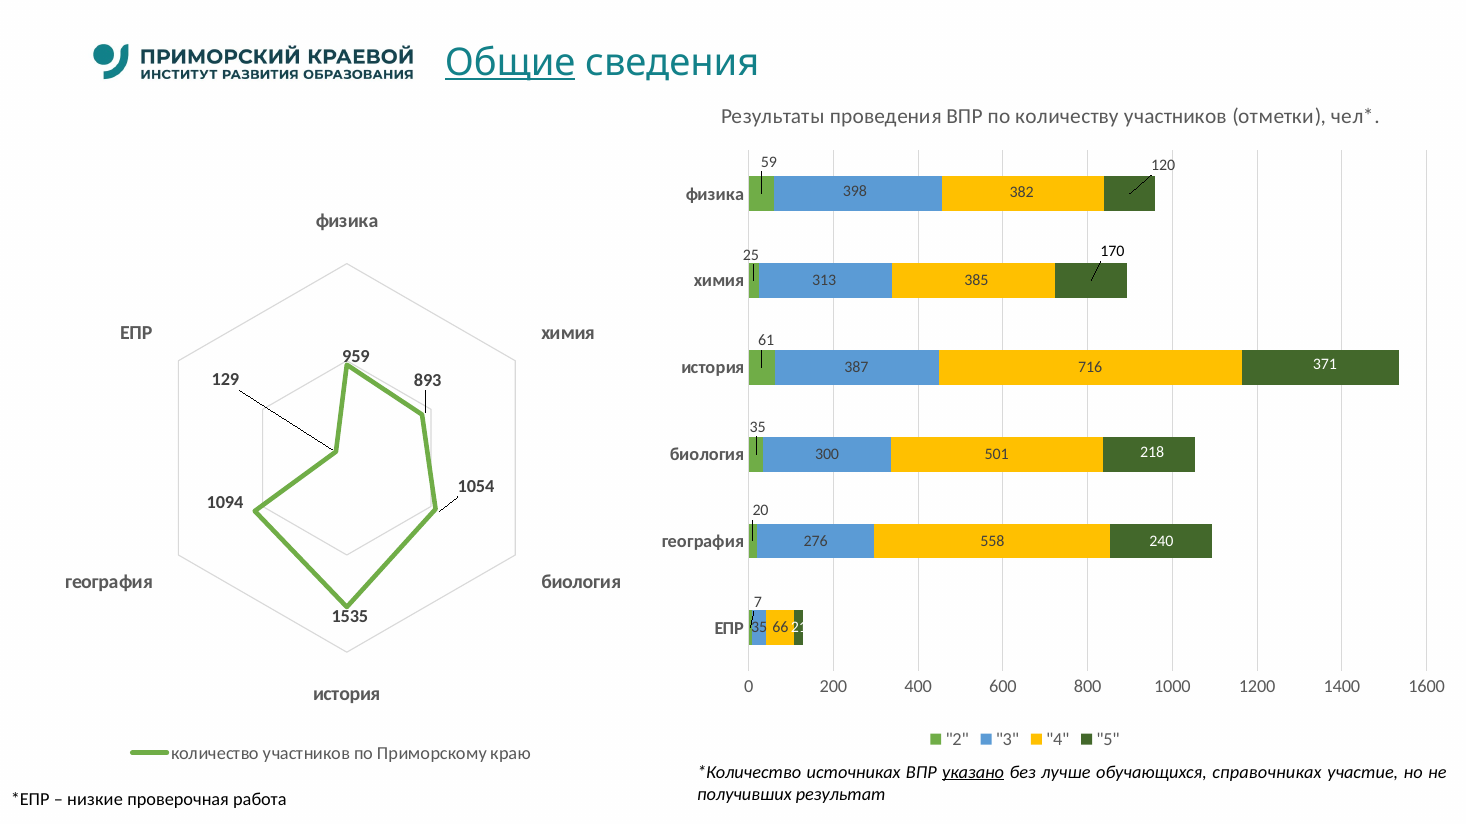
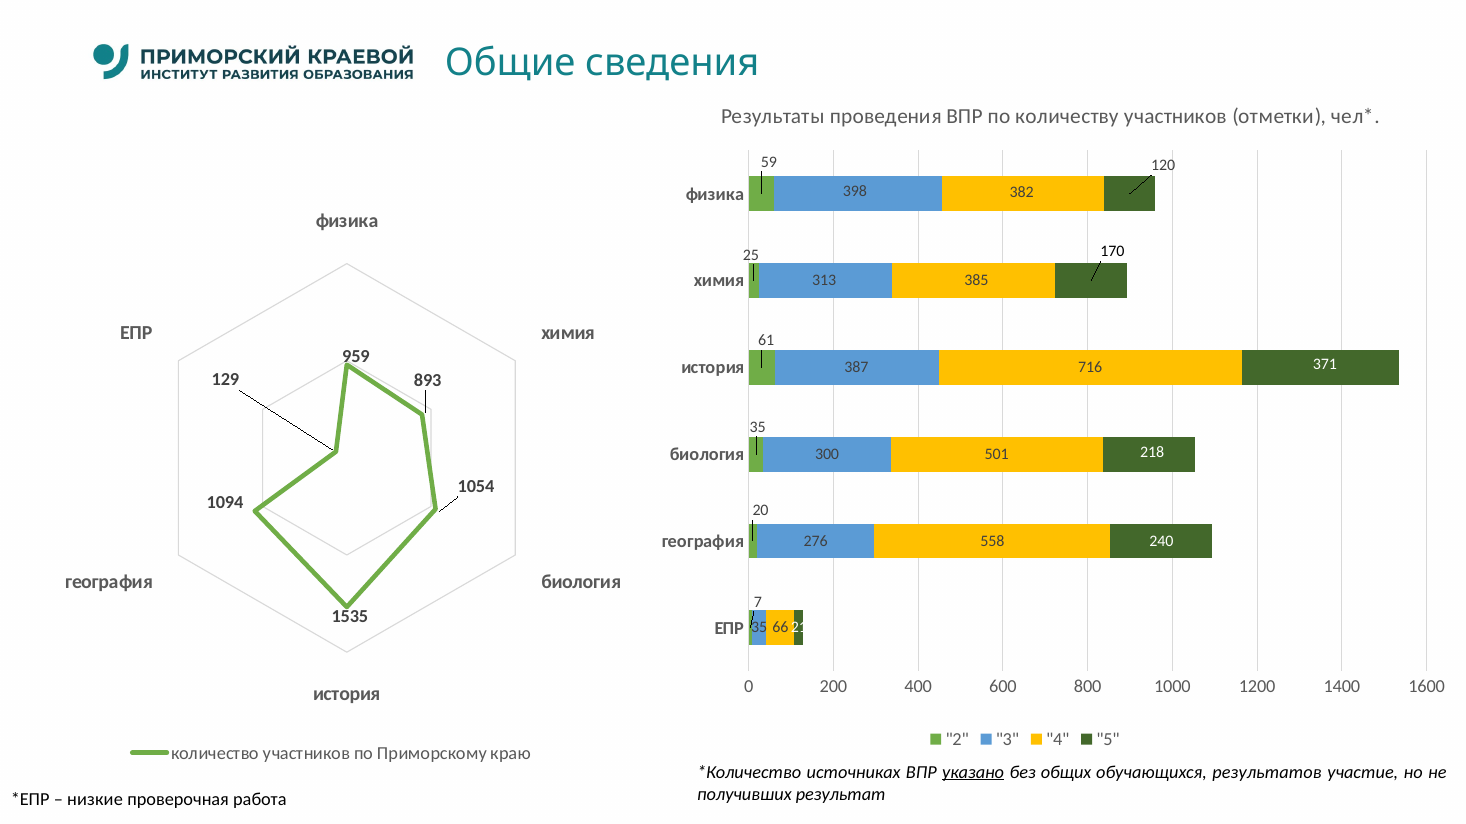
Общие underline: present -> none (510, 63)
лучше: лучше -> общих (1066, 773)
справочниках: справочниках -> результатов (1267, 773)
